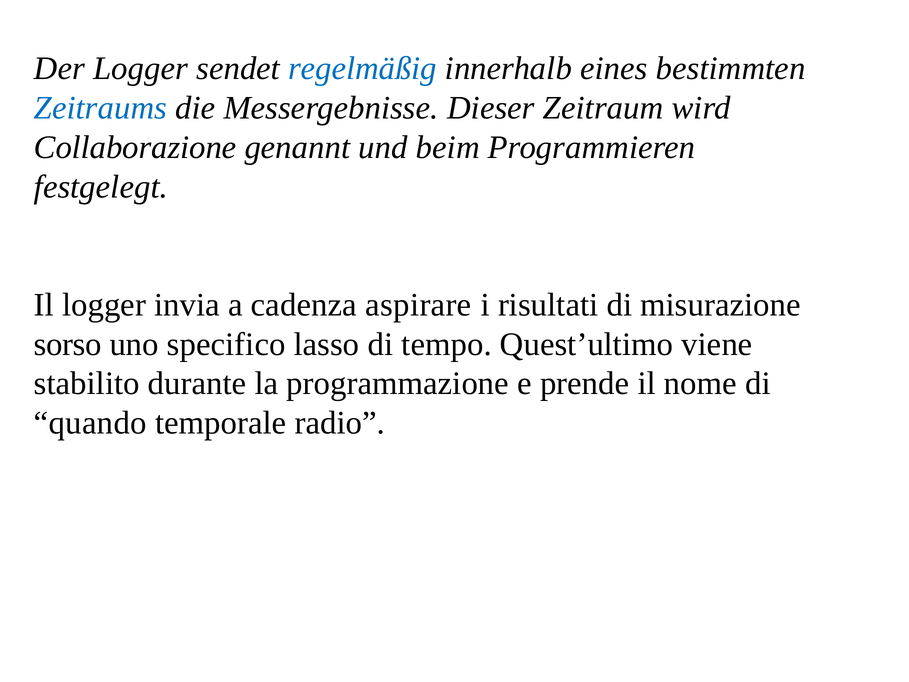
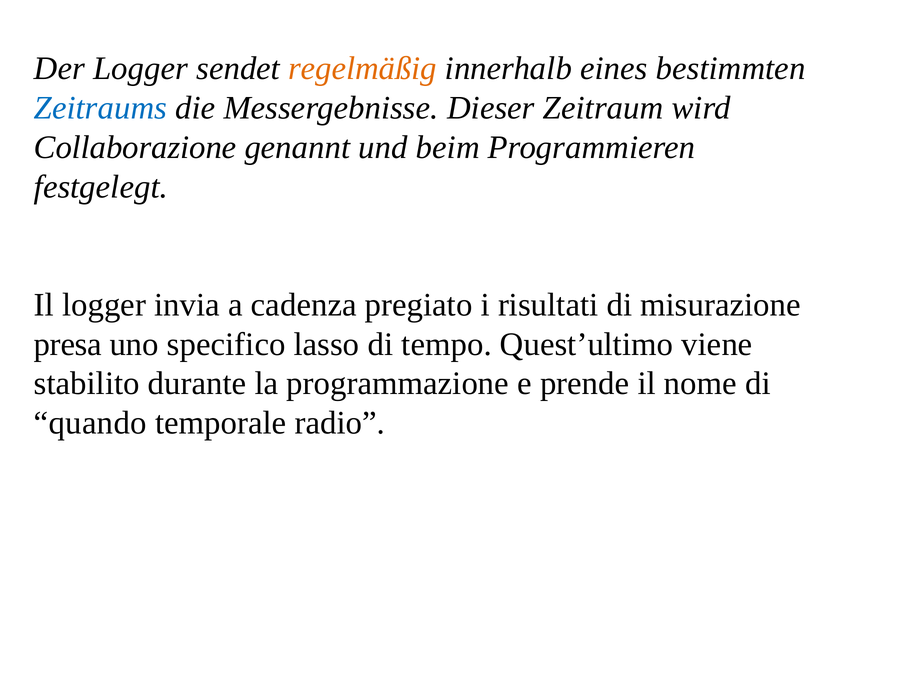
regelmäßig colour: blue -> orange (363, 69)
aspirare: aspirare -> pregiato (419, 305)
sorso: sorso -> presa (68, 344)
